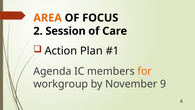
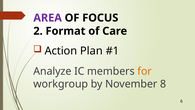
AREA colour: orange -> purple (48, 18)
Session: Session -> Format (65, 31)
Agenda: Agenda -> Analyze (52, 71)
9: 9 -> 8 (163, 84)
